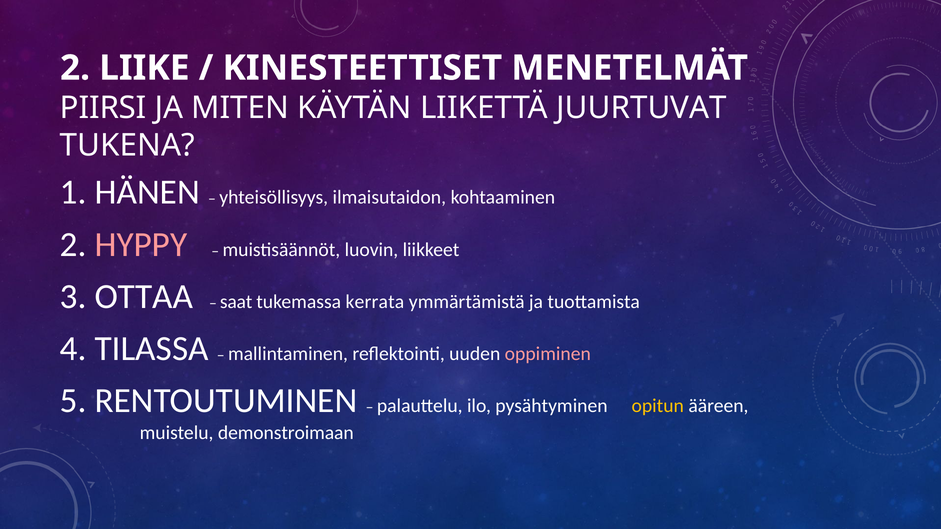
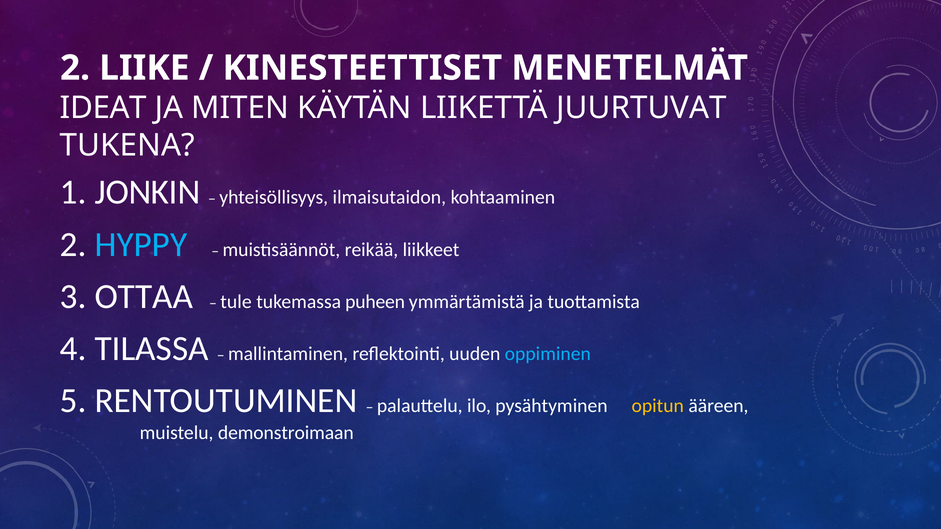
PIIRSI: PIIRSI -> IDEAT (103, 108)
HÄNEN: HÄNEN -> JONKIN (147, 192)
HYPPY colour: pink -> light blue (141, 245)
luovin: luovin -> reikää (371, 250)
saat: saat -> tule (236, 302)
kerrata: kerrata -> puheen (375, 302)
oppiminen colour: pink -> light blue (548, 354)
